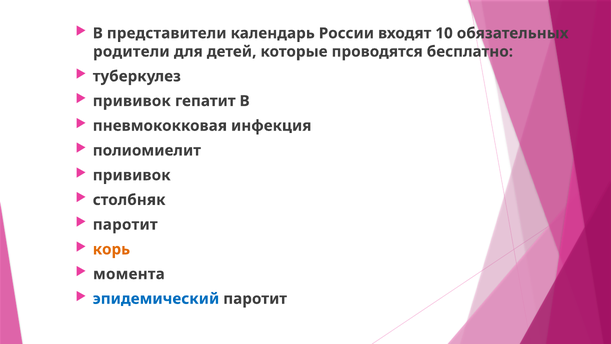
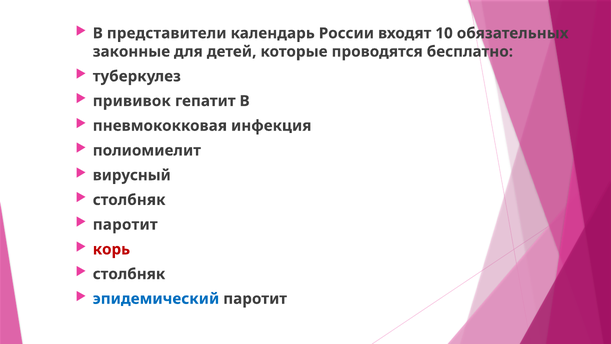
родители: родители -> законные (131, 52)
прививок: прививок -> вирусный (132, 175)
корь colour: orange -> red (111, 249)
момента: момента -> столбняк (129, 274)
